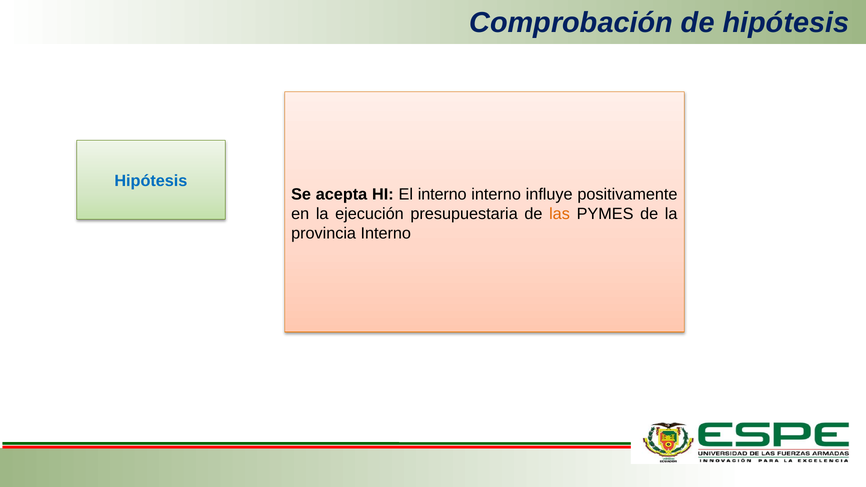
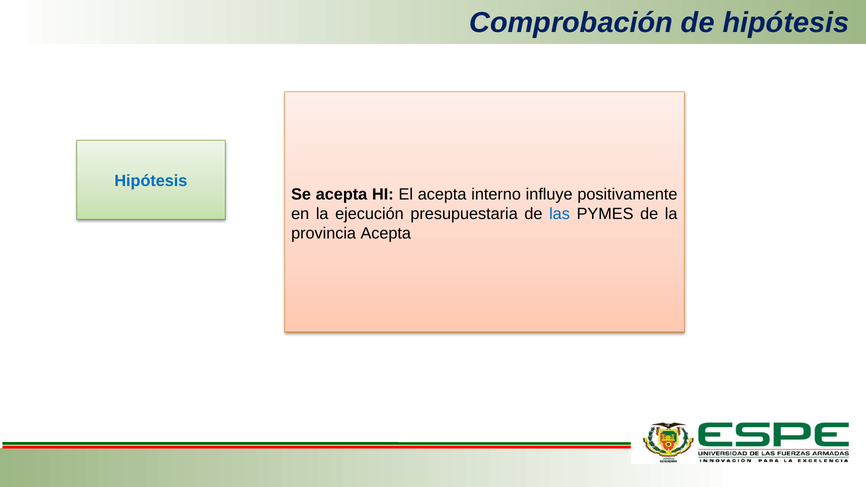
El interno: interno -> acepta (442, 195)
las colour: orange -> blue (560, 214)
provincia Interno: Interno -> Acepta (386, 234)
